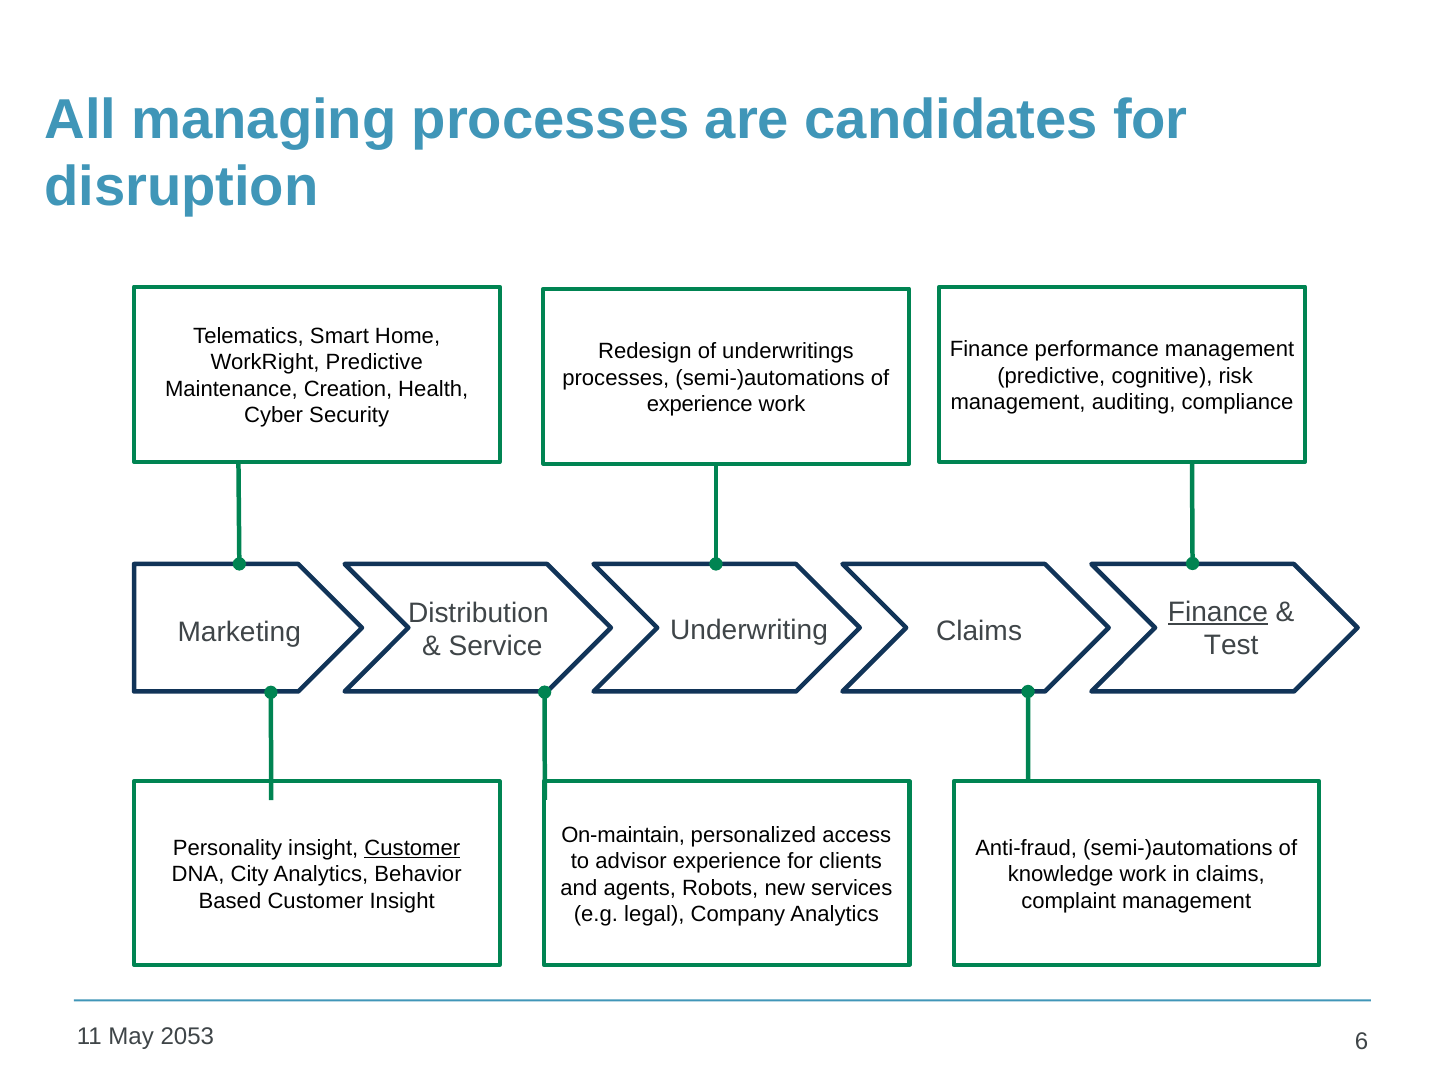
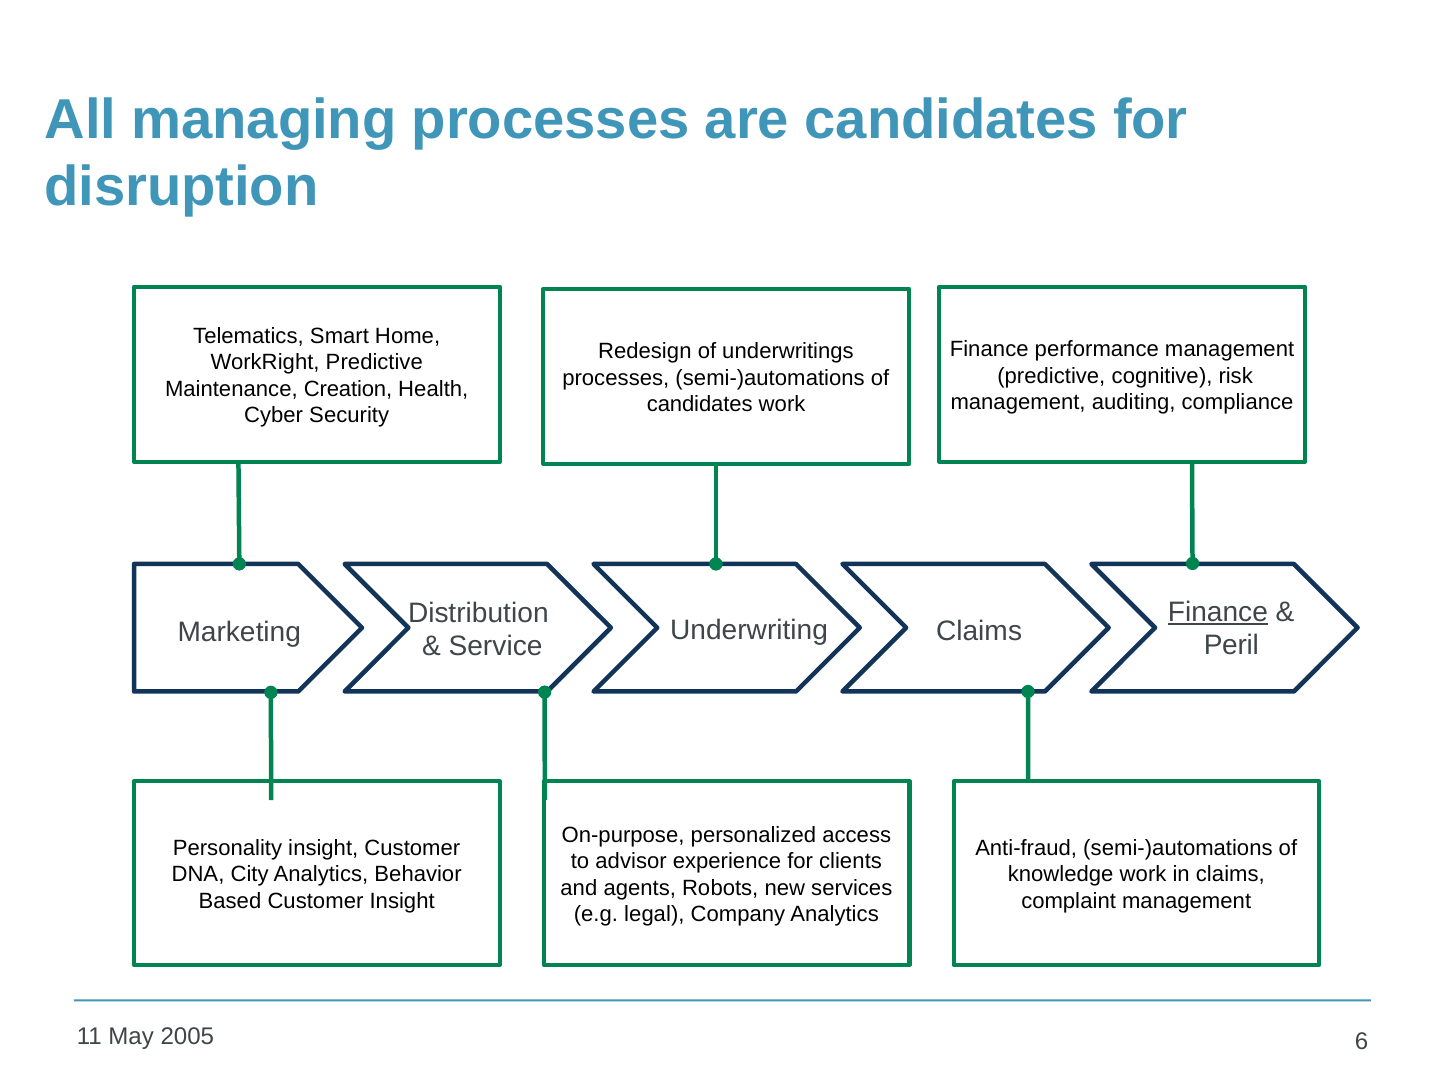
experience: experience -> candidates (700, 404)
Test: Test -> Peril (1231, 645)
On-maintain: On-maintain -> On-purpose (623, 835)
Customer underline: present -> none (412, 848)
2053: 2053 -> 2005 (187, 1036)
